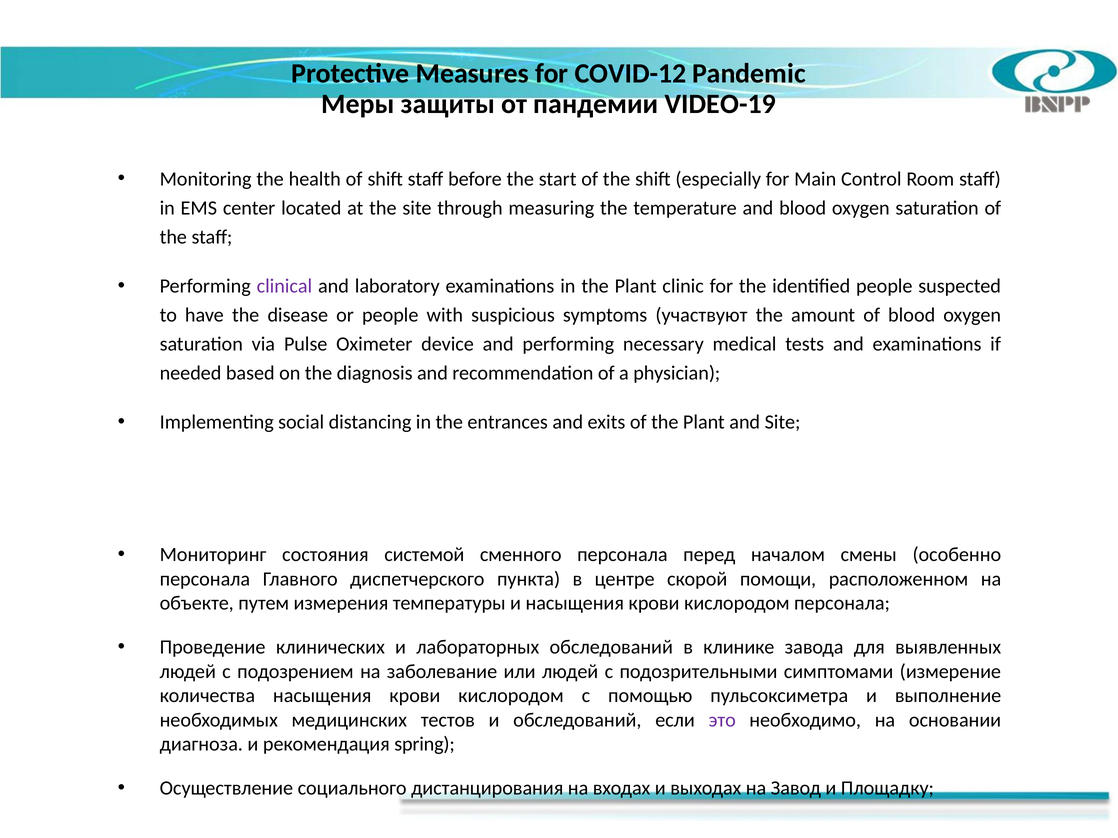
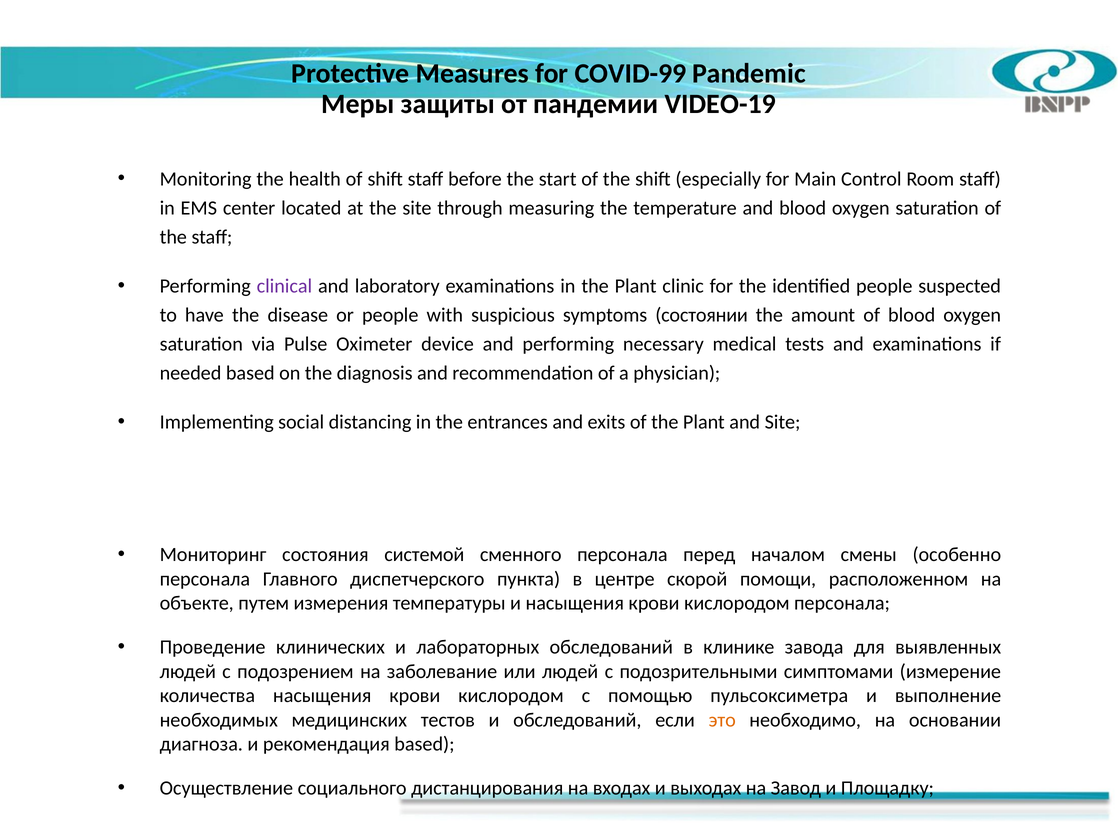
COVID-12: COVID-12 -> COVID-99 (630, 74)
участвуют: участвуют -> состоянии (702, 315)
это colour: purple -> orange (722, 720)
рекомендация spring: spring -> based (424, 745)
